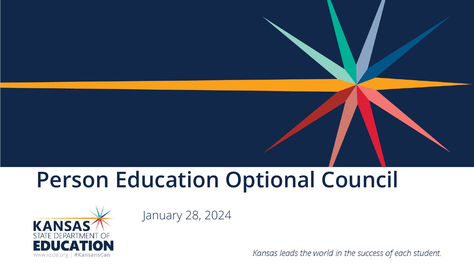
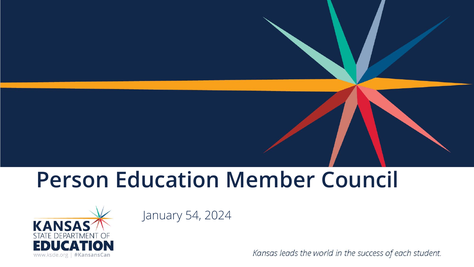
Optional: Optional -> Member (270, 180)
28: 28 -> 54 (193, 215)
